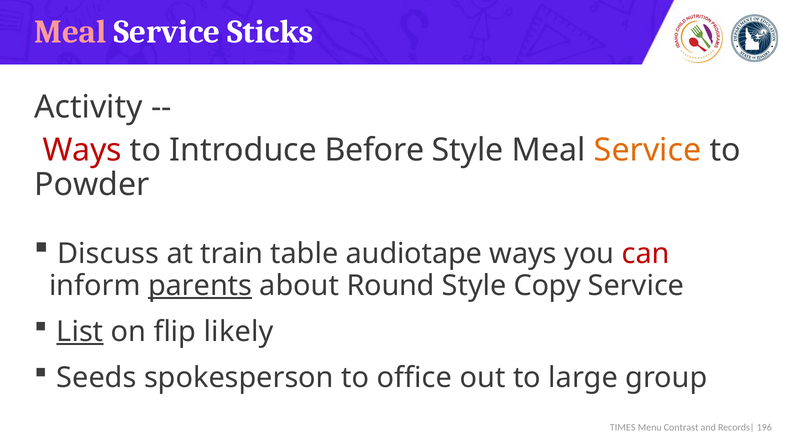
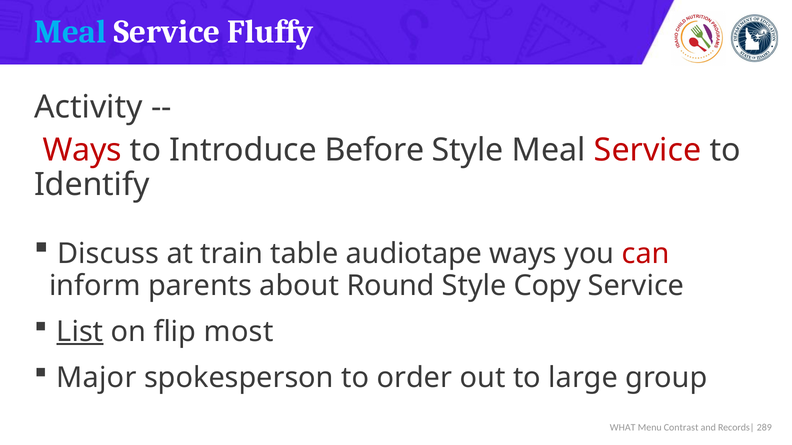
Meal colour: pink -> light blue (70, 32)
Sticks: Sticks -> Fluffy (270, 32)
Service colour: orange -> red (648, 150)
Powder: Powder -> Identify (92, 185)
parents underline: present -> none (200, 286)
likely: likely -> most (239, 332)
Seeds: Seeds -> Major (96, 378)
office: office -> order (414, 378)
TIMES: TIMES -> WHAT (623, 428)
196: 196 -> 289 (764, 428)
